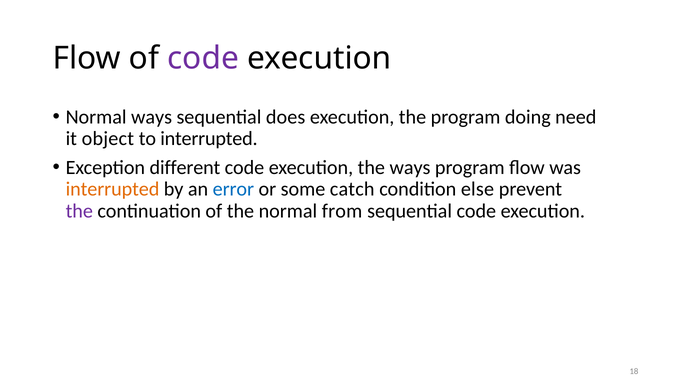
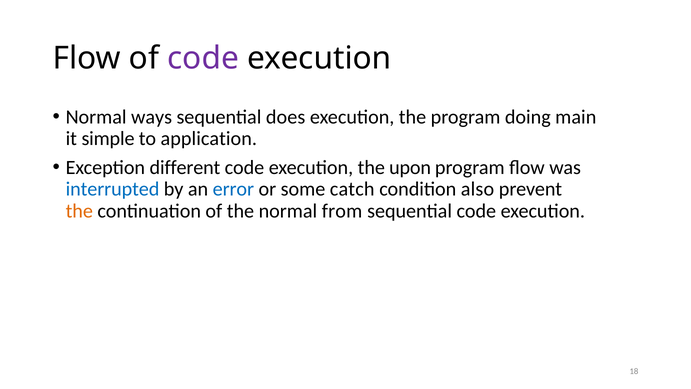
need: need -> main (576, 117)
object: object -> simple (108, 139)
to interrupted: interrupted -> application (209, 139)
the ways: ways -> upon (410, 167)
interrupted colour: orange -> blue (112, 189)
else: else -> also (477, 189)
the colour: purple -> orange (79, 211)
